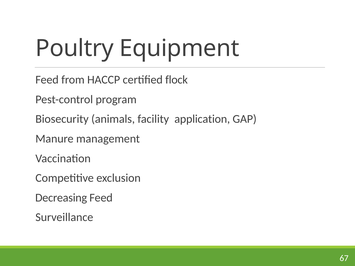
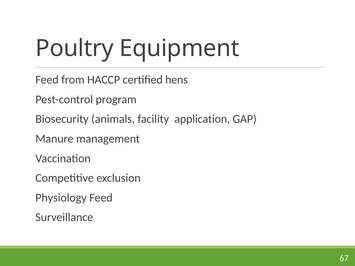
flock: flock -> hens (177, 80)
Decreasing: Decreasing -> Physiology (61, 198)
